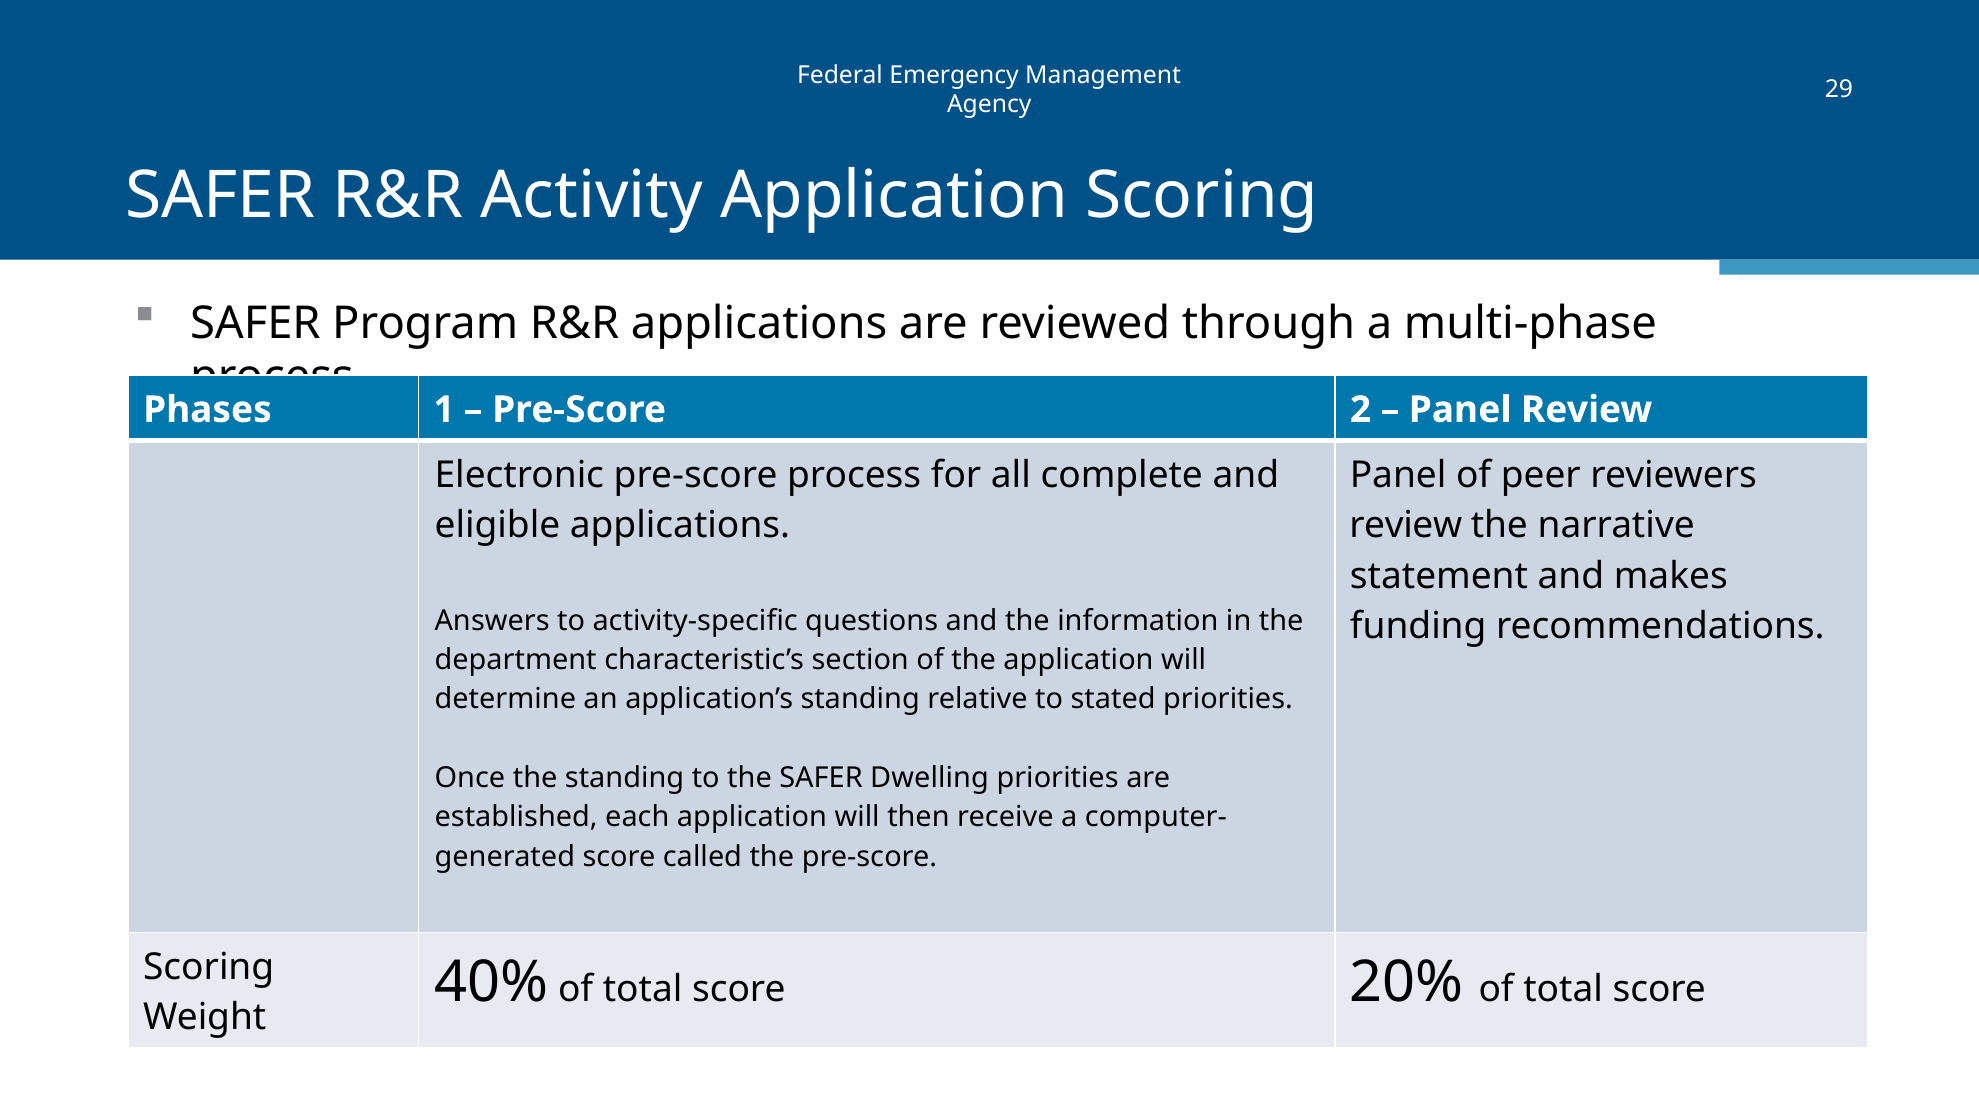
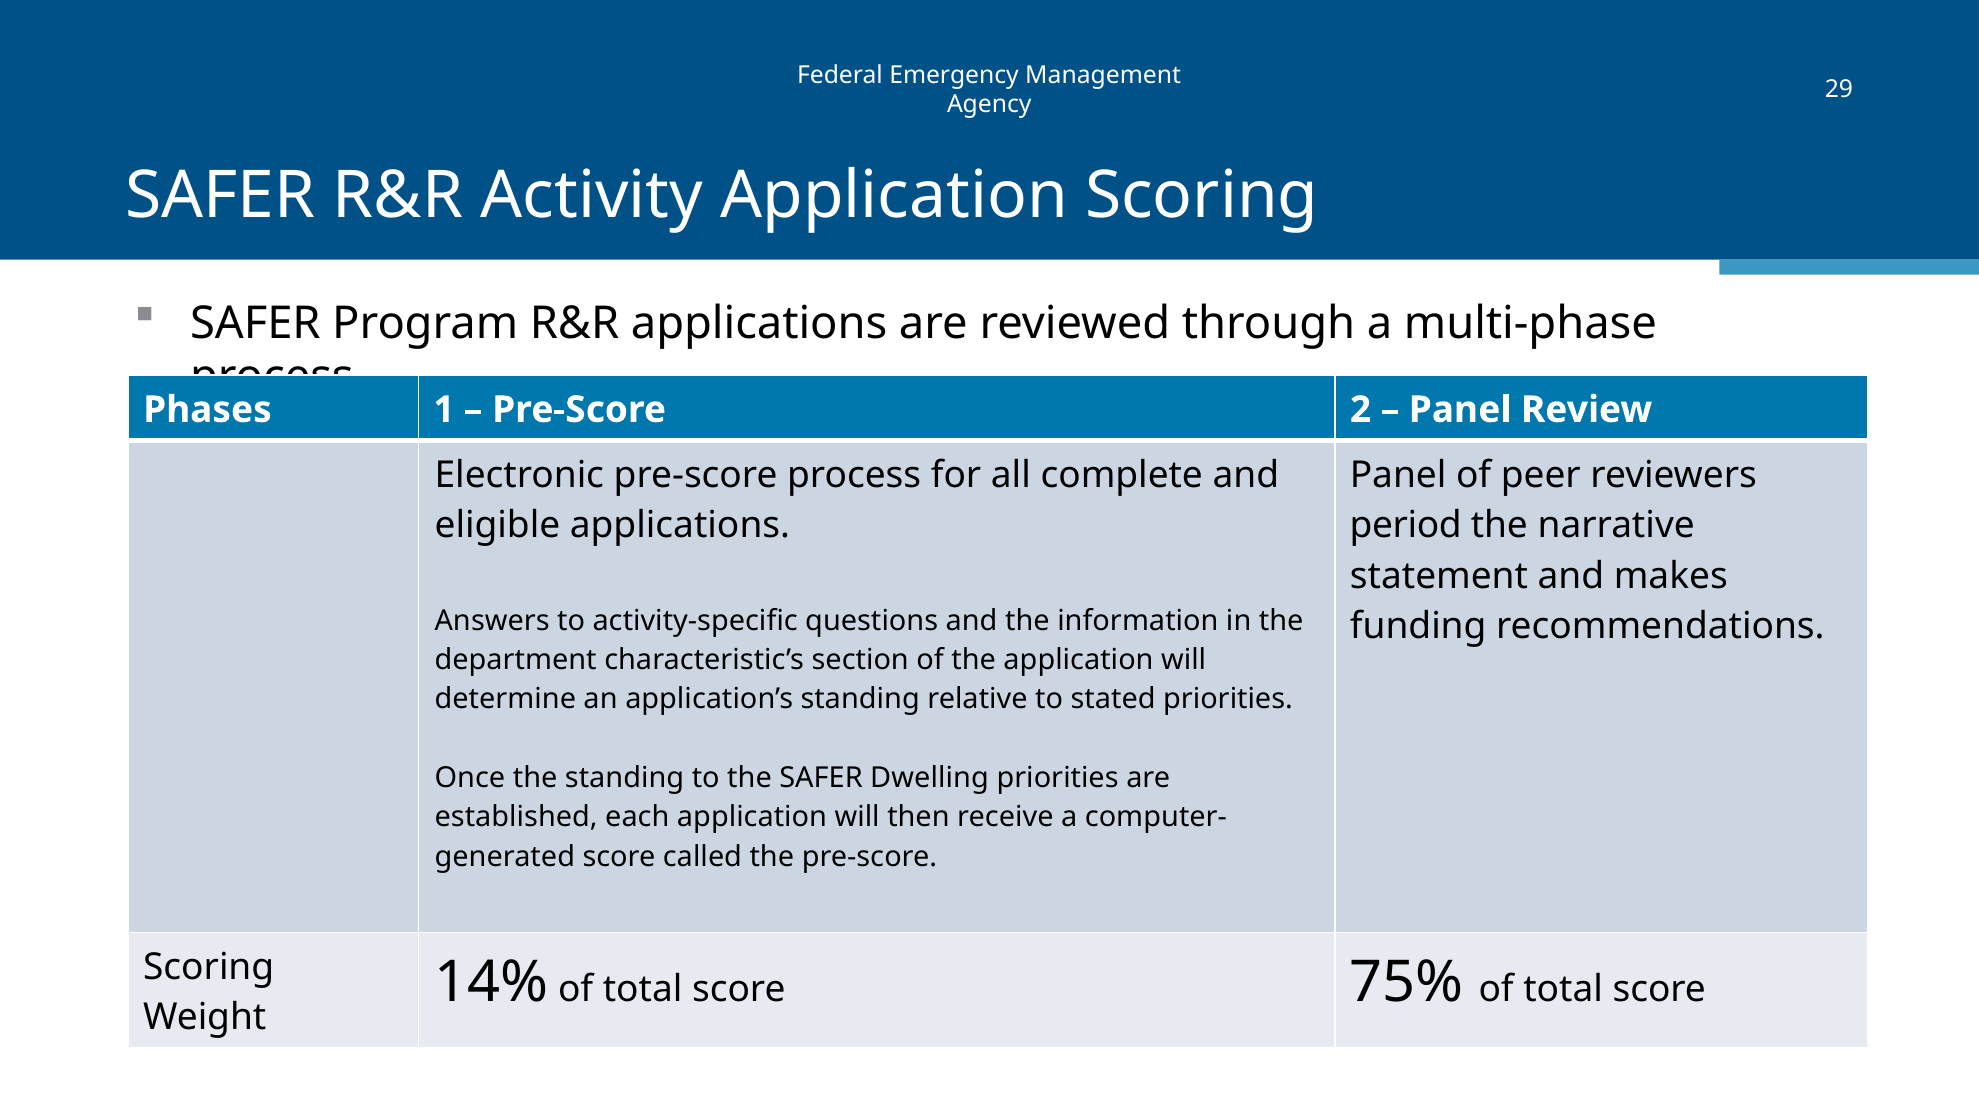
review: review -> period (1406, 526)
40%: 40% -> 14% (492, 983)
20%: 20% -> 75% (1407, 983)
